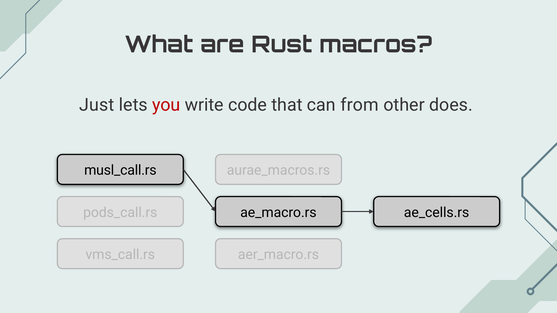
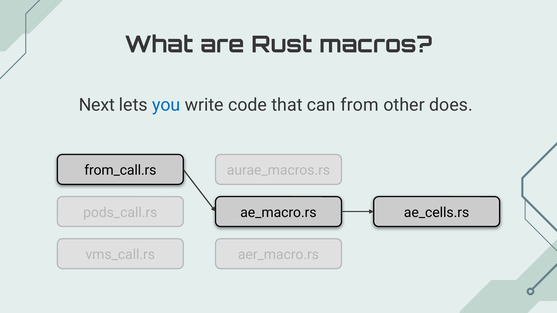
Just: Just -> Next (97, 105)
you colour: red -> blue (166, 105)
musl_call.rs: musl_call.rs -> from_call.rs (120, 171)
